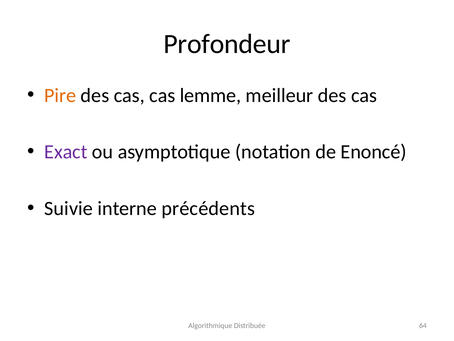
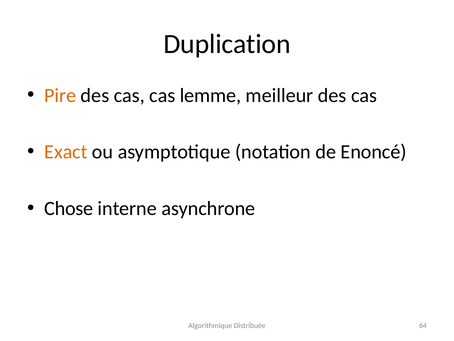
Profondeur: Profondeur -> Duplication (227, 44)
Exact colour: purple -> orange (66, 152)
Suivie: Suivie -> Chose (69, 208)
précédents: précédents -> asynchrone (208, 208)
